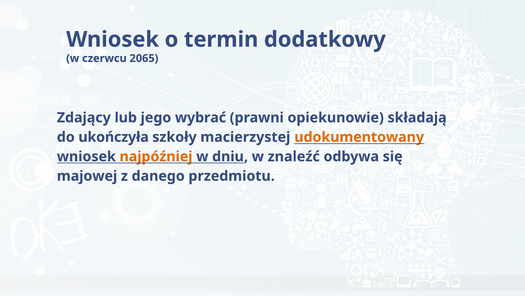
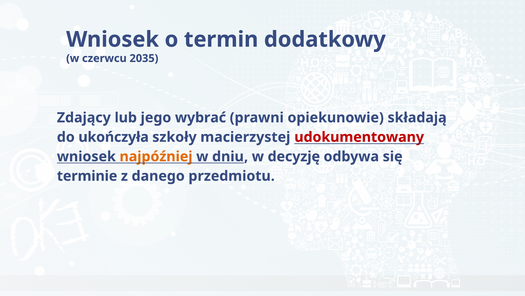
2065: 2065 -> 2035 (144, 58)
udokumentowany colour: orange -> red (359, 137)
znaleźć: znaleźć -> decyzję (294, 156)
majowej: majowej -> terminie (87, 176)
